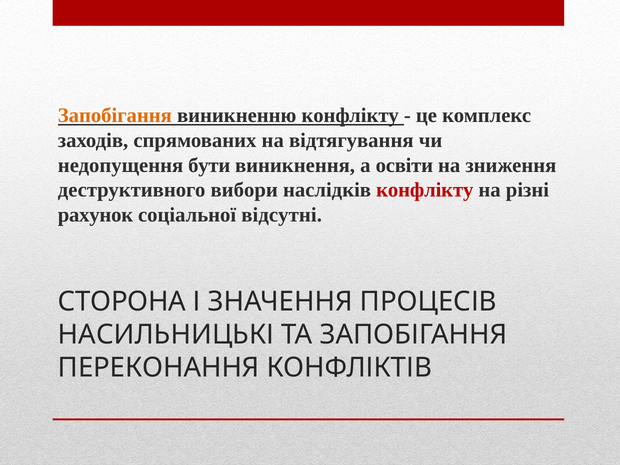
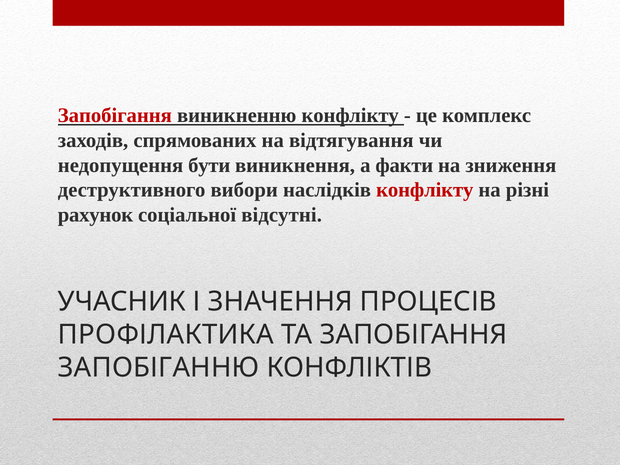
Запобігання colour: orange -> red (115, 116)
освіти: освіти -> факти (404, 165)
СТОРОНА: СТОРОНА -> УЧАСНИК (122, 301)
НАСИЛЬНИЦЬКІ: НАСИЛЬНИЦЬКІ -> ПРОФІЛАКТИКА (166, 335)
ПЕРЕКОНАННЯ: ПЕРЕКОНАННЯ -> ЗАПОБІГАННЮ (159, 368)
